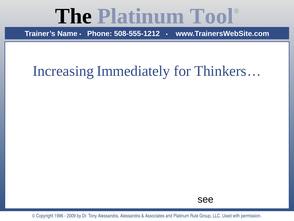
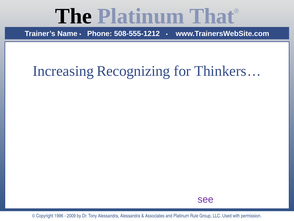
Tool: Tool -> That (212, 16)
Immediately: Immediately -> Recognizing (133, 71)
see colour: black -> purple (206, 199)
